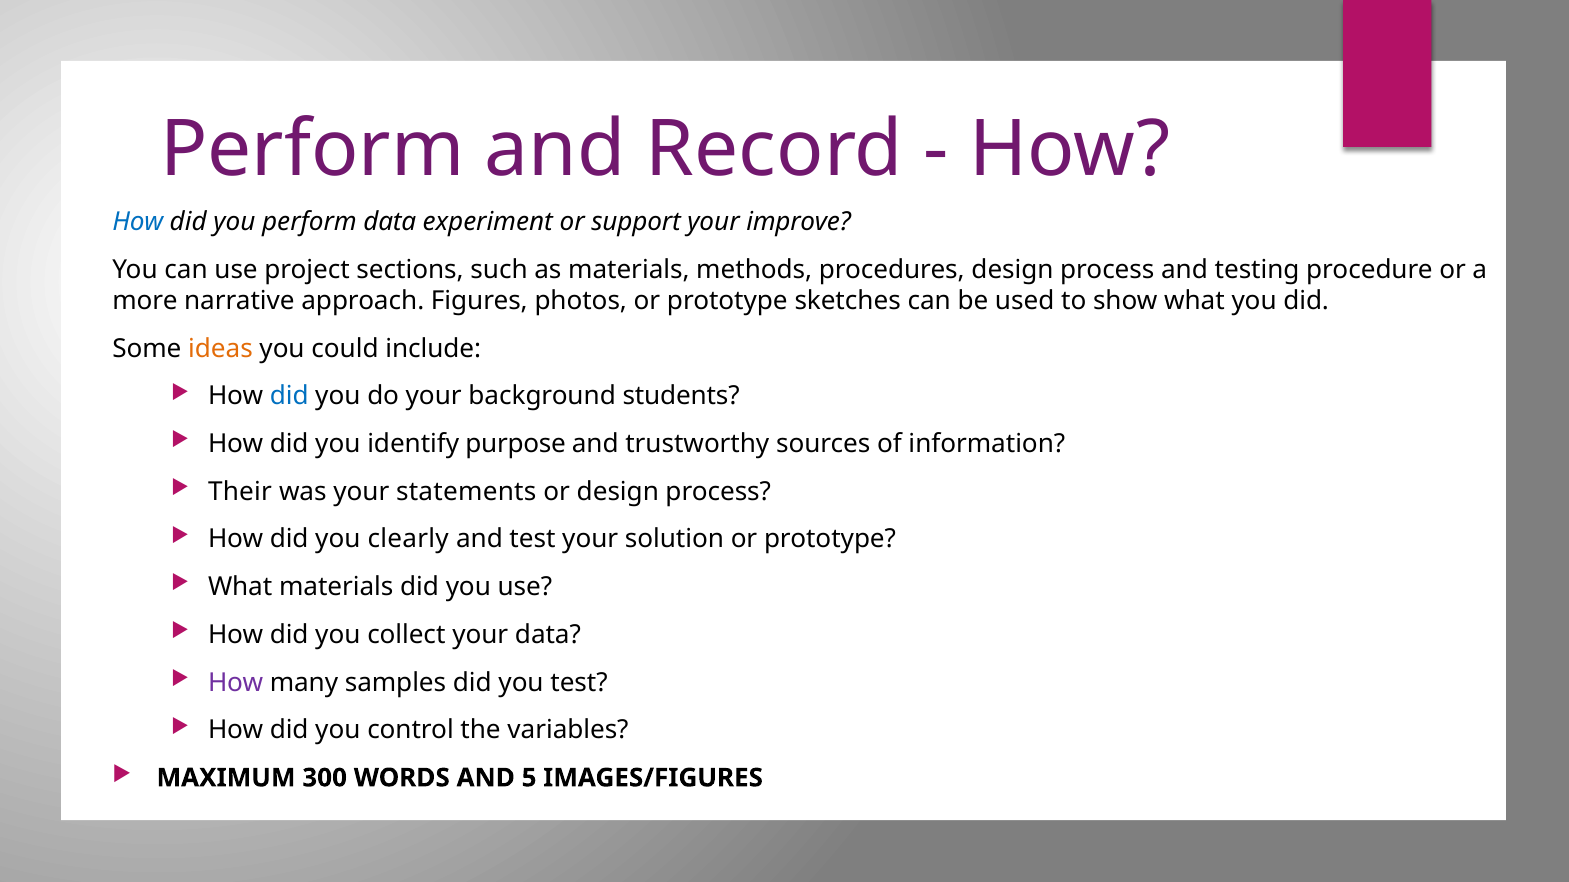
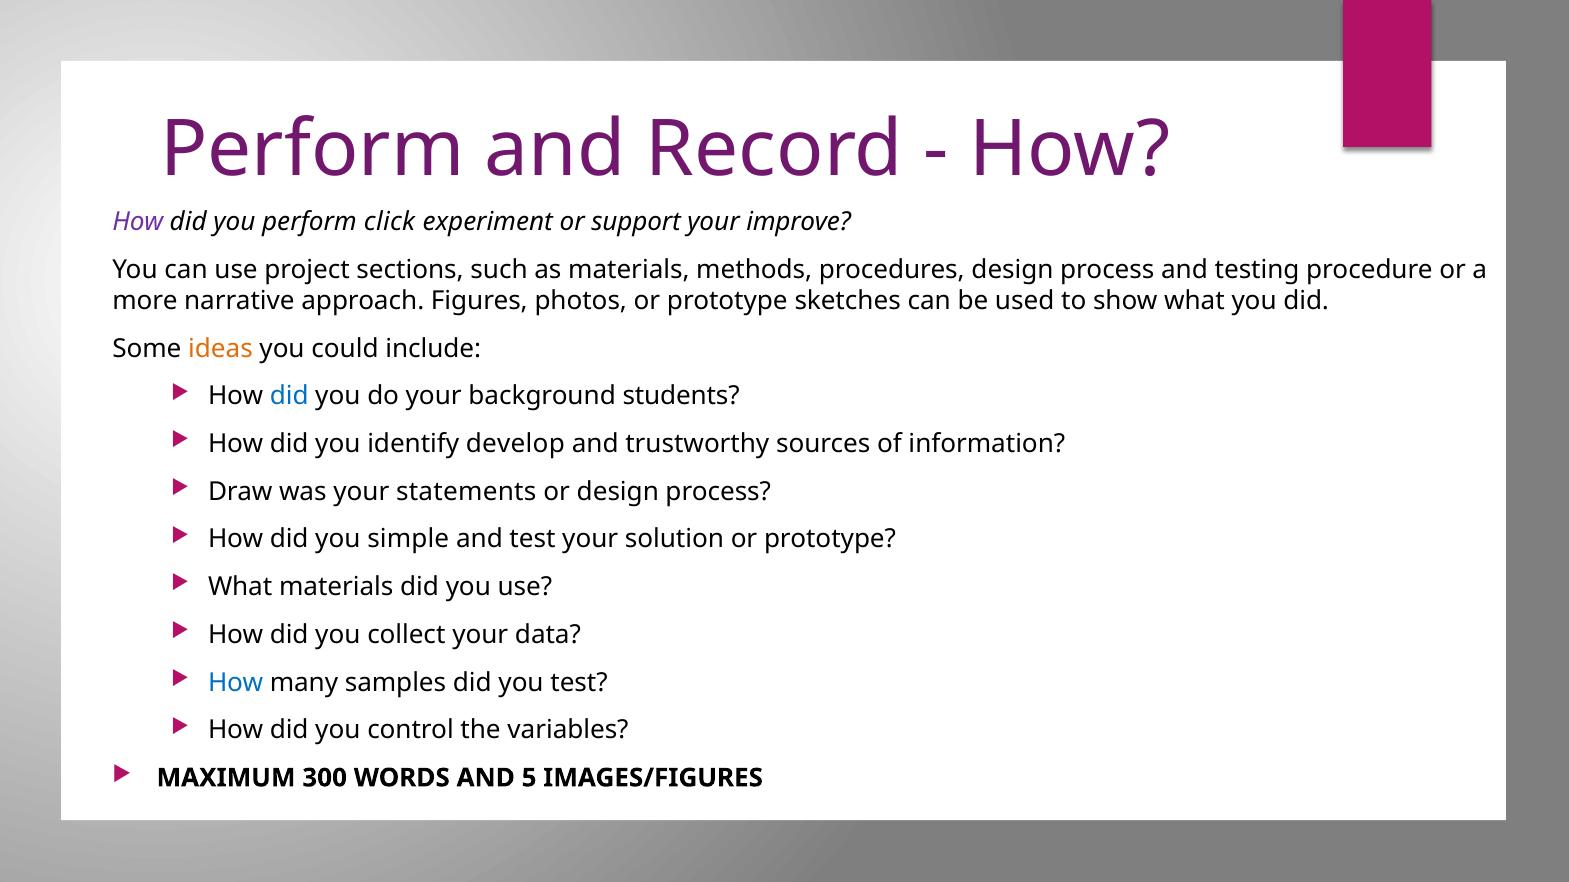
How colour: blue -> purple (138, 222)
perform data: data -> click (390, 222)
purpose: purpose -> develop (515, 444)
Their: Their -> Draw (240, 492)
clearly: clearly -> simple (408, 540)
How colour: purple -> blue (236, 683)
